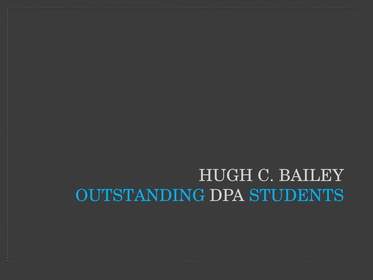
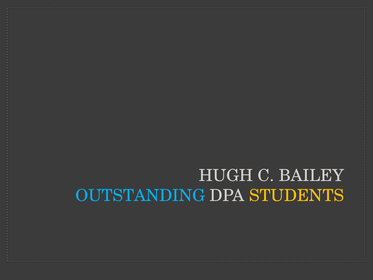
STUDENTS colour: light blue -> yellow (297, 195)
